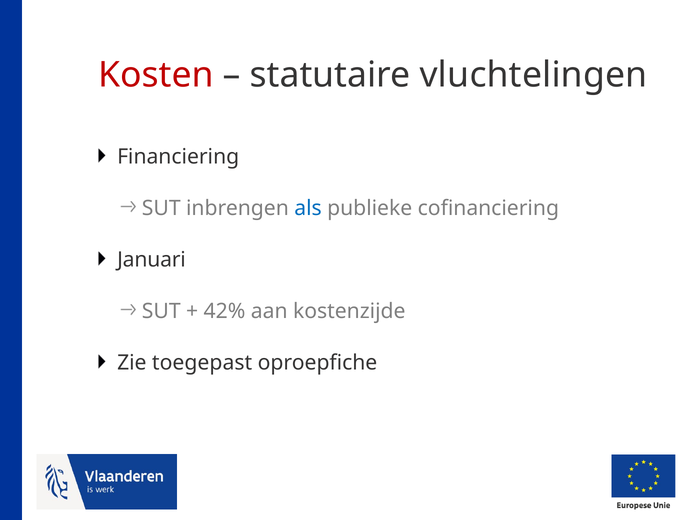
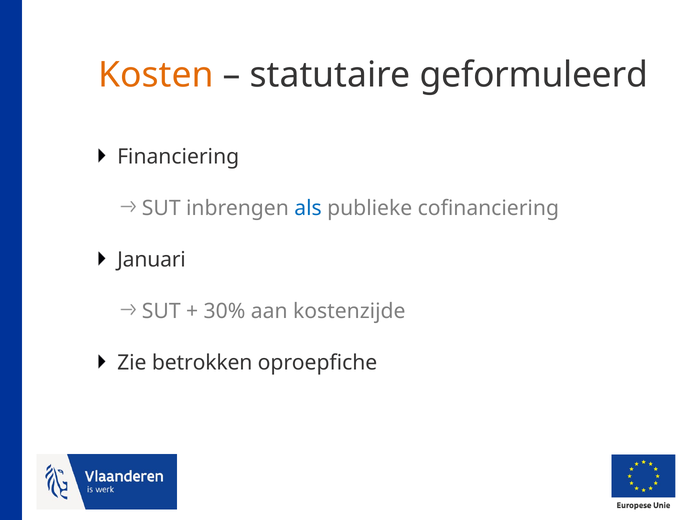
Kosten colour: red -> orange (156, 75)
vluchtelingen: vluchtelingen -> geformuleerd (534, 75)
42%: 42% -> 30% (224, 311)
toegepast: toegepast -> betrokken (202, 362)
